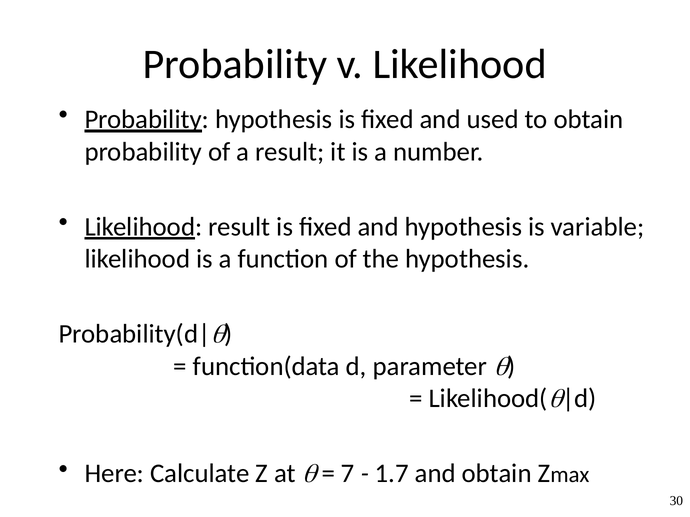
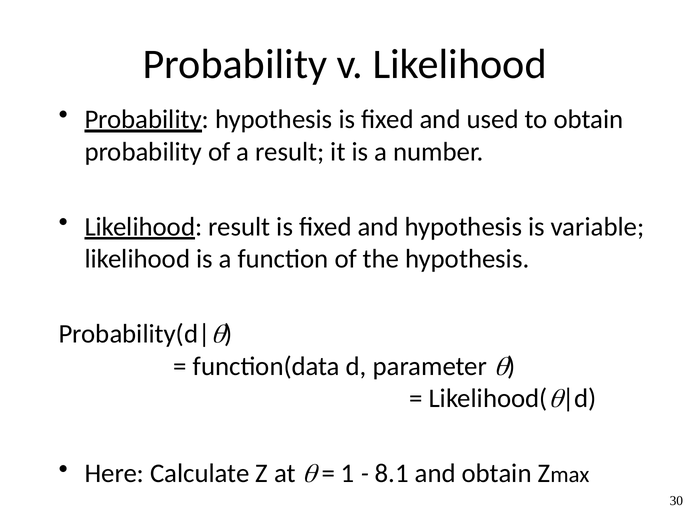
7: 7 -> 1 (348, 474)
1.7: 1.7 -> 8.1 (392, 474)
